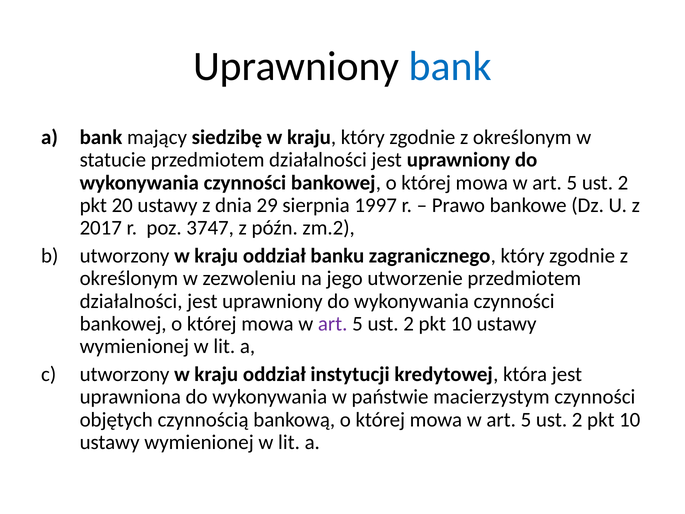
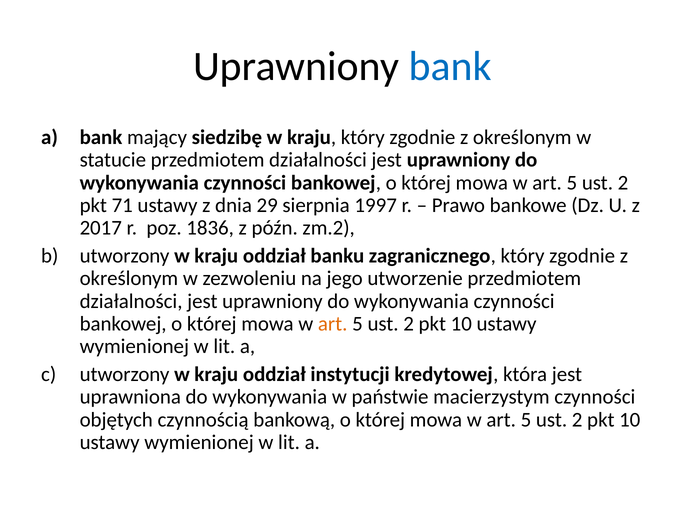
20: 20 -> 71 (122, 205)
3747: 3747 -> 1836 (210, 228)
art colour: purple -> orange (333, 324)
